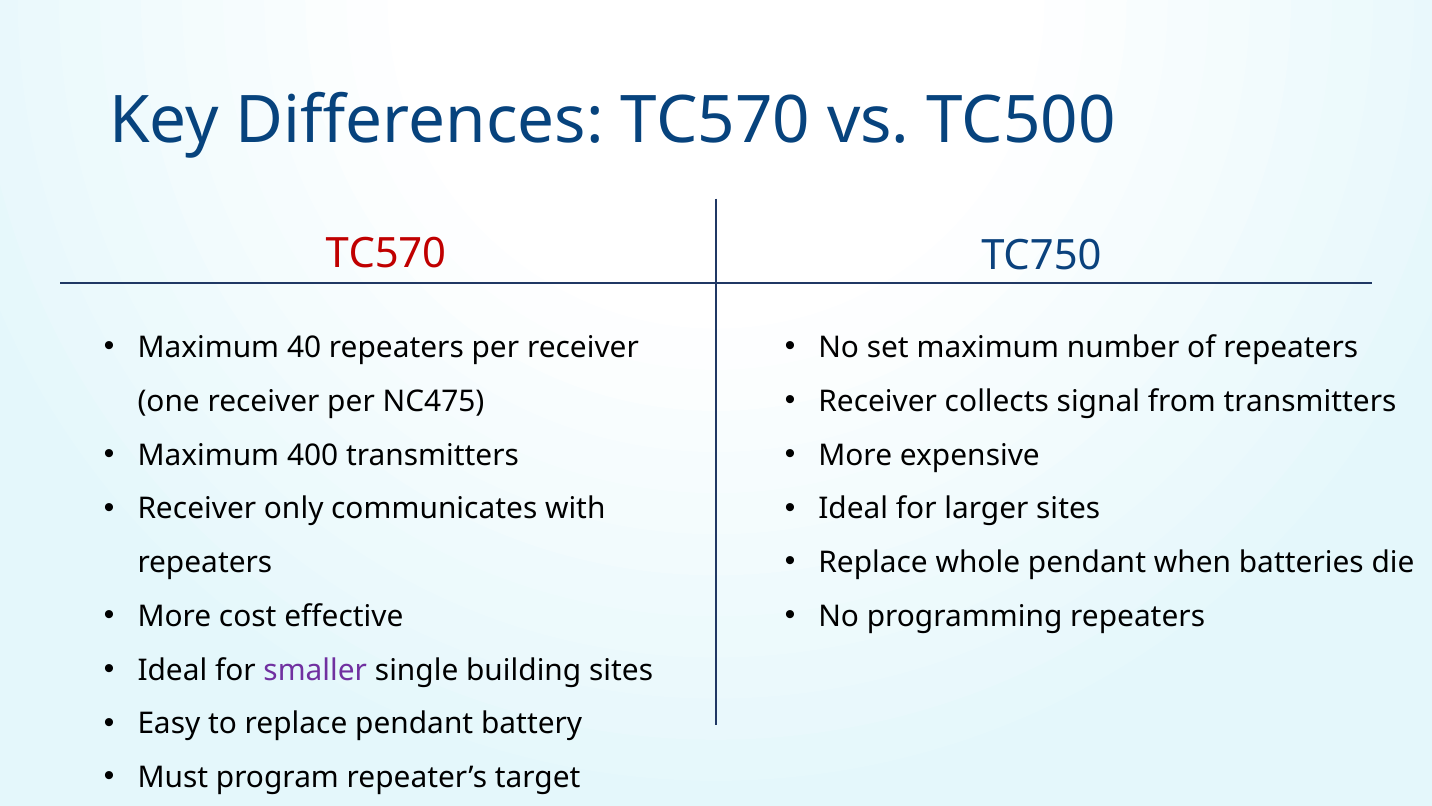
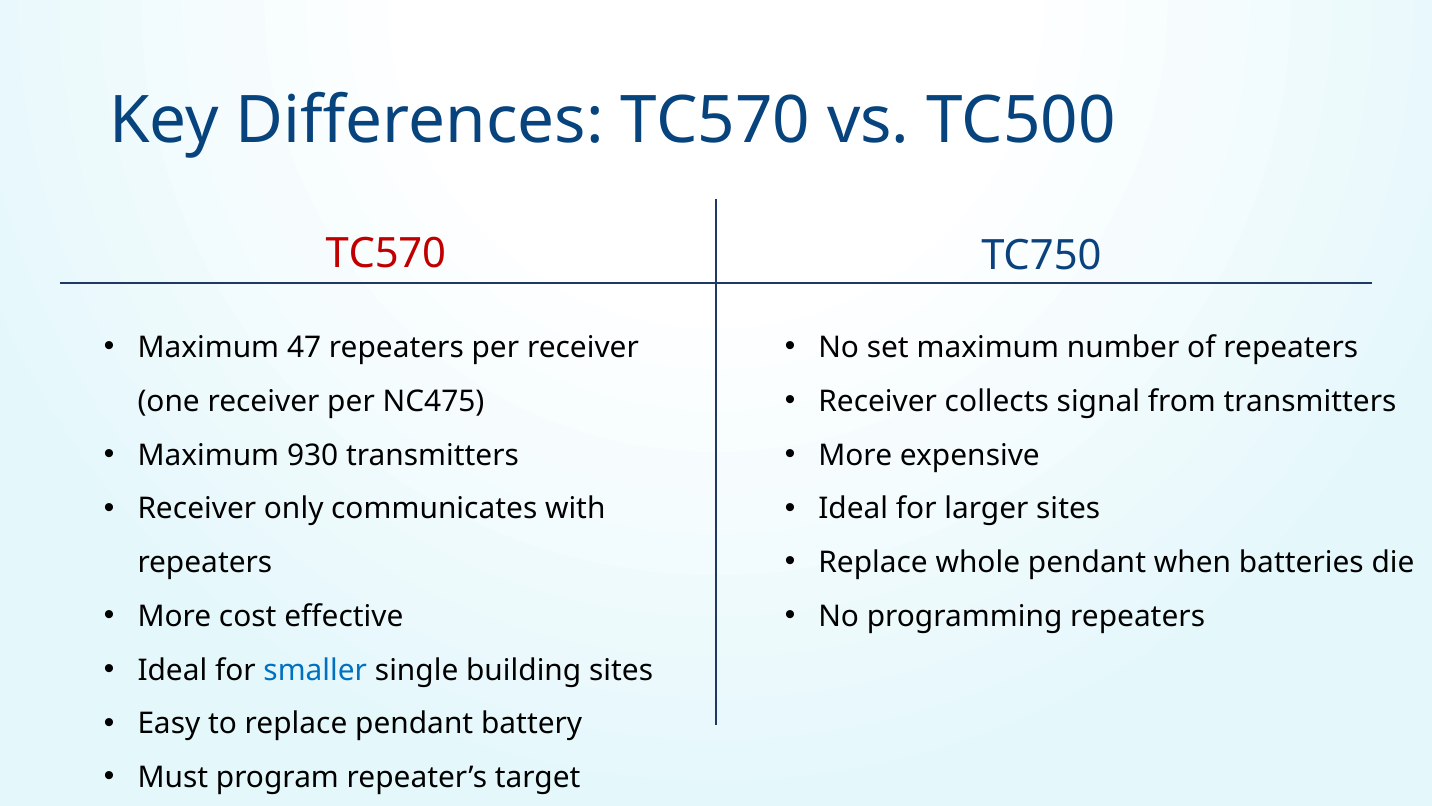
40: 40 -> 47 (304, 348)
400: 400 -> 930 (313, 455)
smaller colour: purple -> blue (315, 670)
